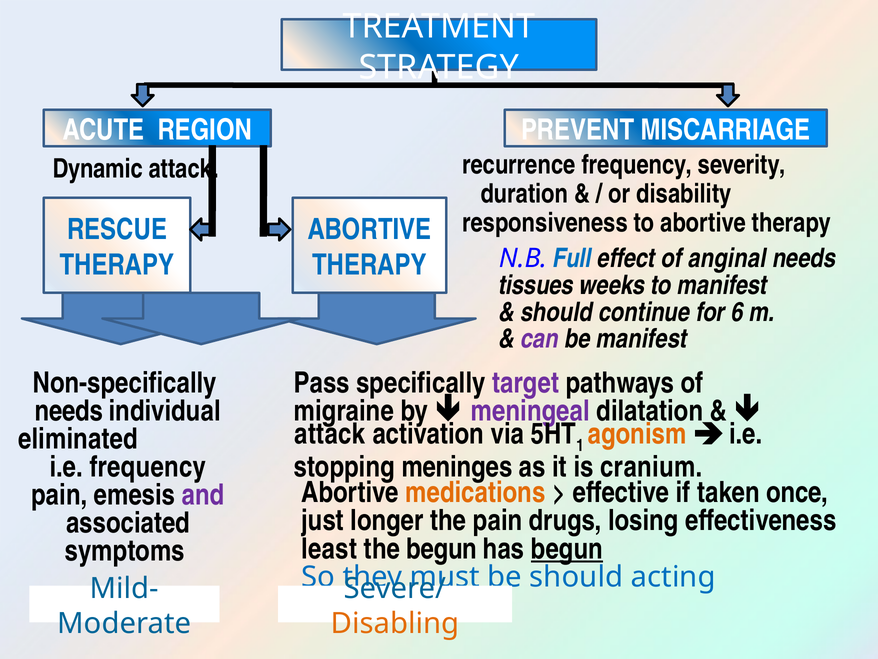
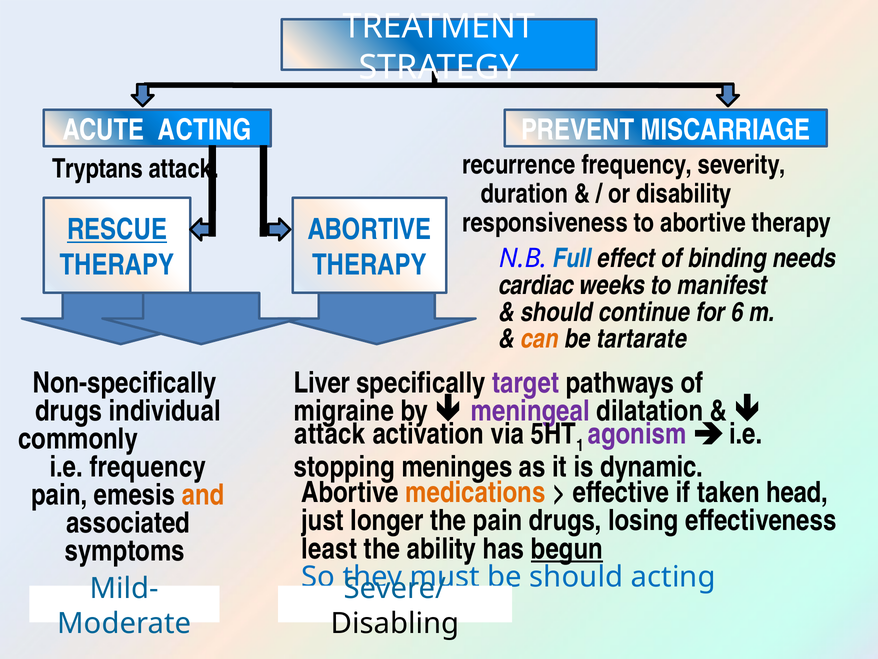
ACUTE REGION: REGION -> ACTING (205, 130)
Dynamic: Dynamic -> Tryptans (98, 169)
RESCUE underline: none -> present (117, 230)
anginal: anginal -> binding (727, 258)
tissues: tissues -> cardiac (536, 285)
can colour: purple -> orange (540, 339)
be manifest: manifest -> tartarate (642, 339)
Pass: Pass -> Liver (322, 383)
needs: needs -> drugs (69, 411)
agonism colour: orange -> purple (637, 434)
eliminated: eliminated -> commonly (78, 439)
cranium: cranium -> dynamic (652, 467)
once: once -> head (797, 492)
and colour: purple -> orange (203, 495)
the begun: begun -> ability (442, 548)
Disabling colour: orange -> black (395, 623)
